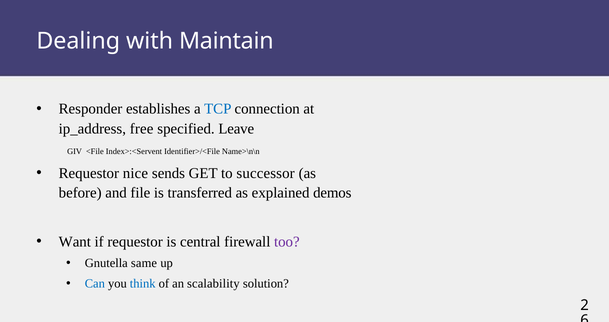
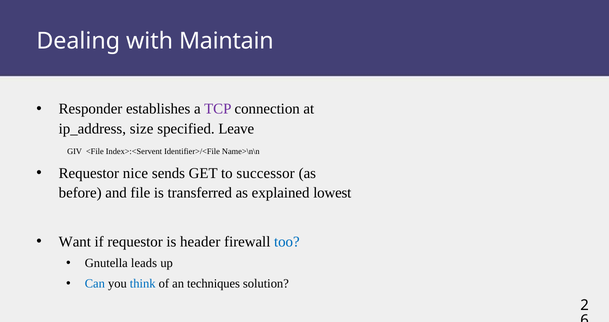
TCP colour: blue -> purple (218, 109)
free: free -> size (142, 128)
demos: demos -> lowest (332, 193)
central: central -> header (200, 241)
too colour: purple -> blue (287, 241)
same: same -> leads (144, 263)
scalability: scalability -> techniques (213, 284)
